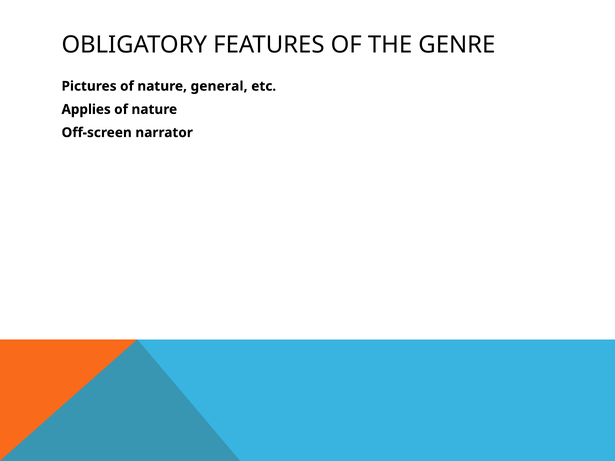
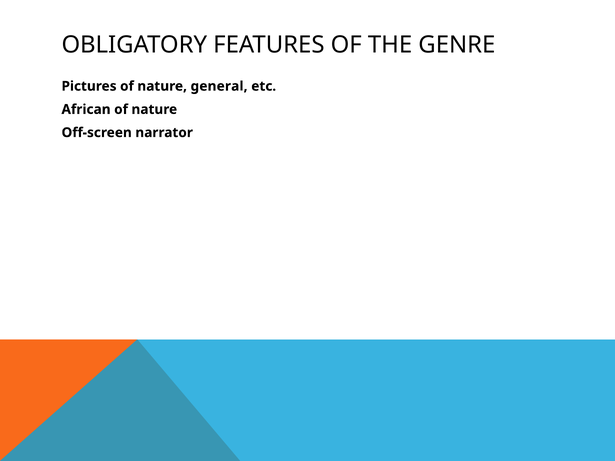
Applies: Applies -> African (86, 109)
